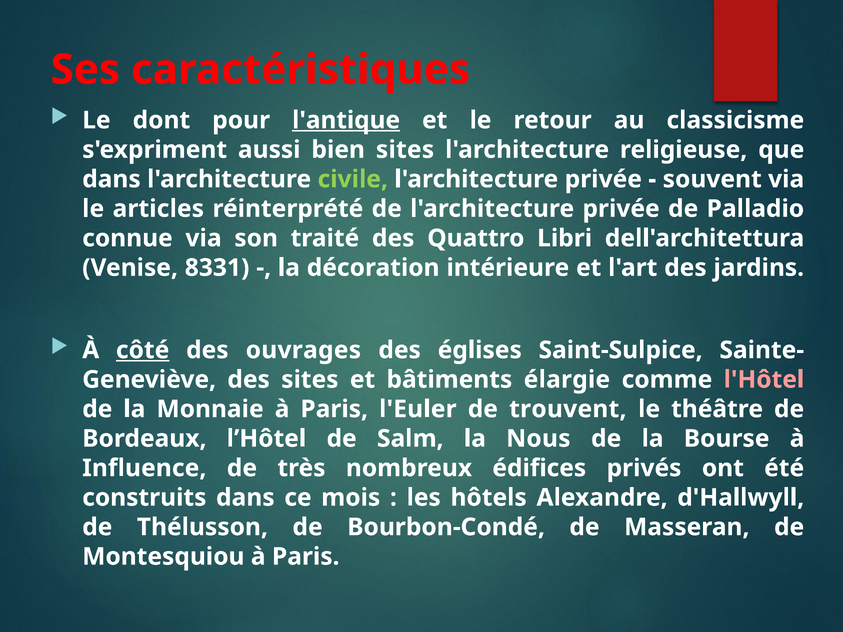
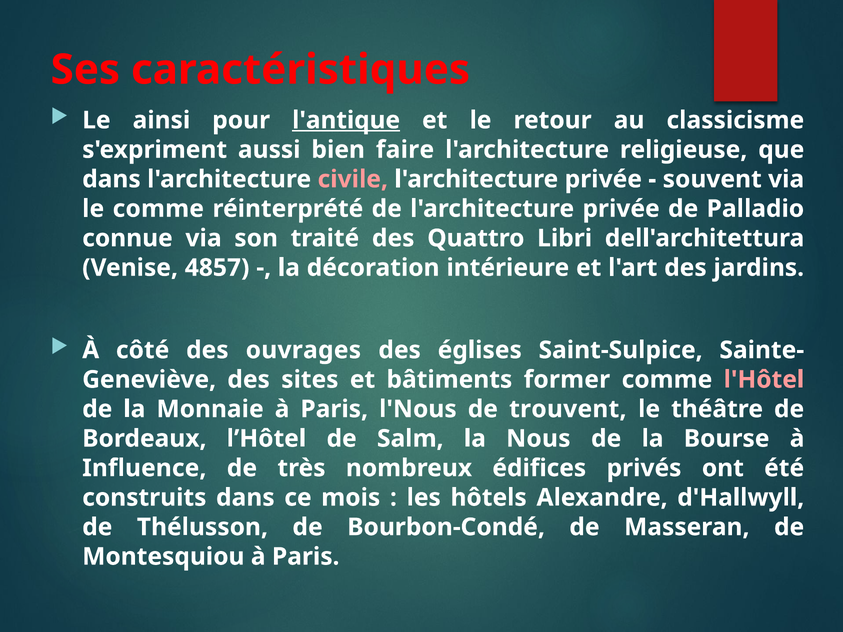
dont: dont -> ainsi (161, 120)
bien sites: sites -> faire (405, 150)
civile colour: light green -> pink (353, 179)
le articles: articles -> comme (158, 209)
8331: 8331 -> 4857 (217, 268)
côté underline: present -> none (143, 350)
élargie: élargie -> former (567, 380)
l'Euler: l'Euler -> l'Nous (418, 409)
